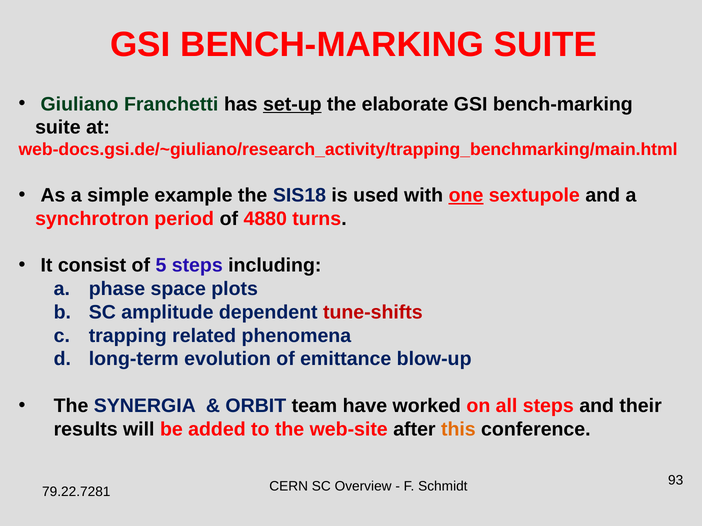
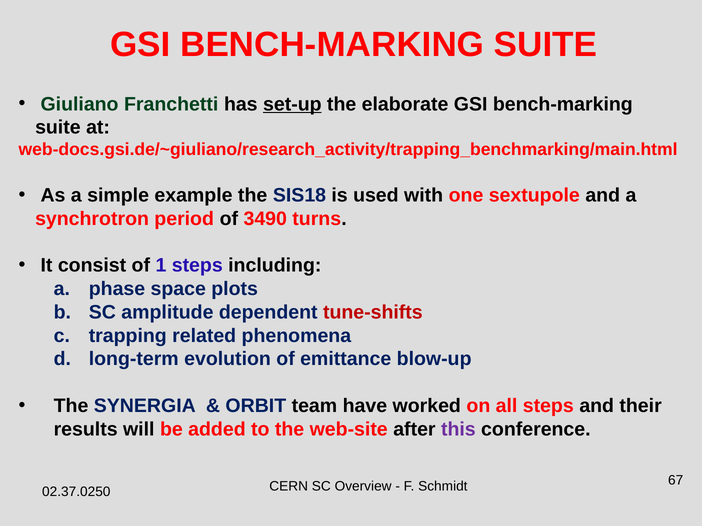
one underline: present -> none (466, 196)
4880: 4880 -> 3490 (265, 219)
5: 5 -> 1 (161, 266)
this colour: orange -> purple (458, 430)
93: 93 -> 67 (676, 481)
79.22.7281: 79.22.7281 -> 02.37.0250 (76, 492)
